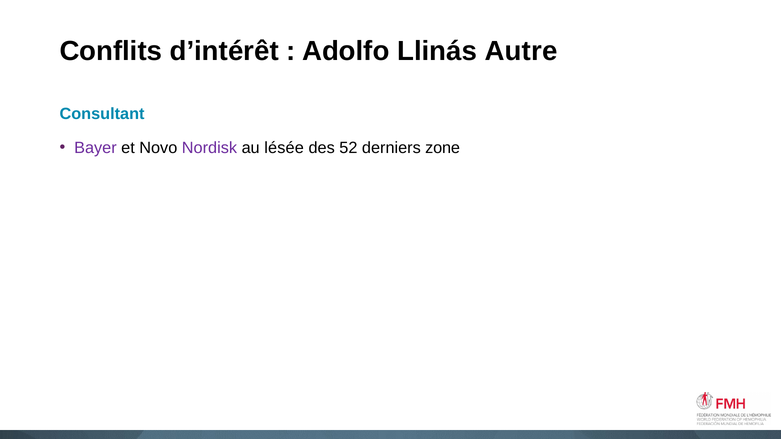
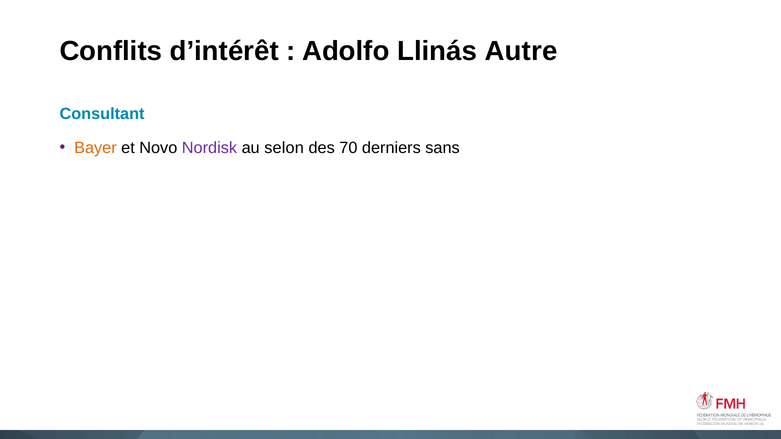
Bayer colour: purple -> orange (95, 148)
lésée: lésée -> selon (284, 148)
52: 52 -> 70 (348, 148)
zone: zone -> sans (443, 148)
